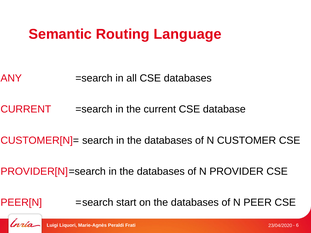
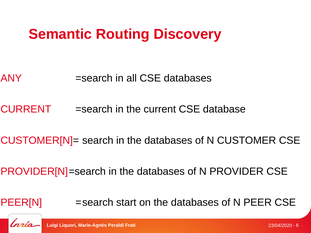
Language: Language -> Discovery (188, 34)
